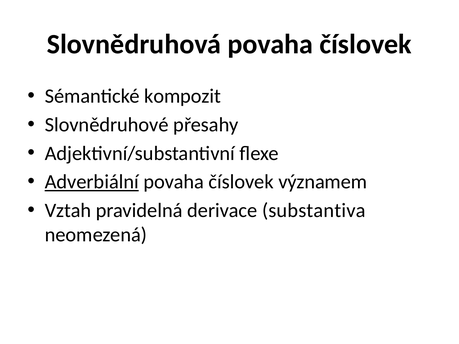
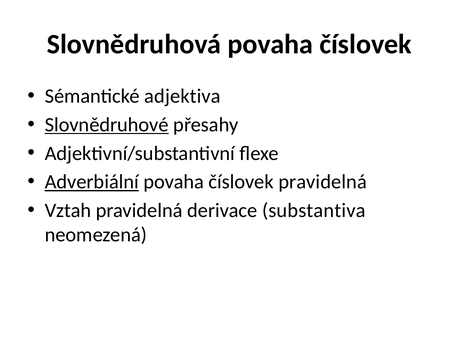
kompozit: kompozit -> adjektiva (182, 96)
Slovnědruhové underline: none -> present (107, 125)
číslovek významem: významem -> pravidelná (323, 182)
